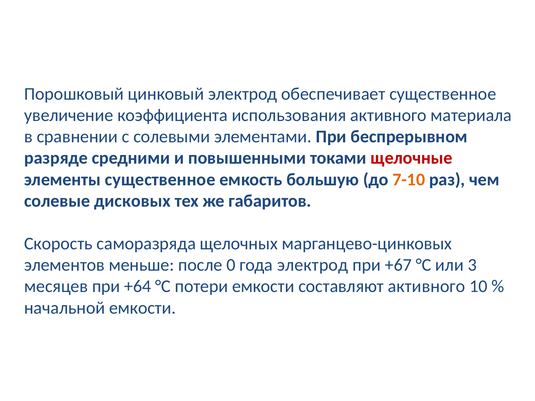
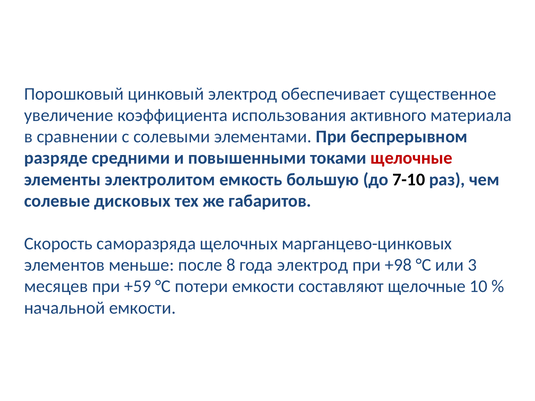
элементы существенное: существенное -> электролитом (160, 180)
7-10 colour: orange -> black (409, 180)
0: 0 -> 8 (231, 265)
+67: +67 -> +98 (398, 265)
+64: +64 -> +59 (138, 287)
составляют активного: активного -> щелочные (427, 287)
